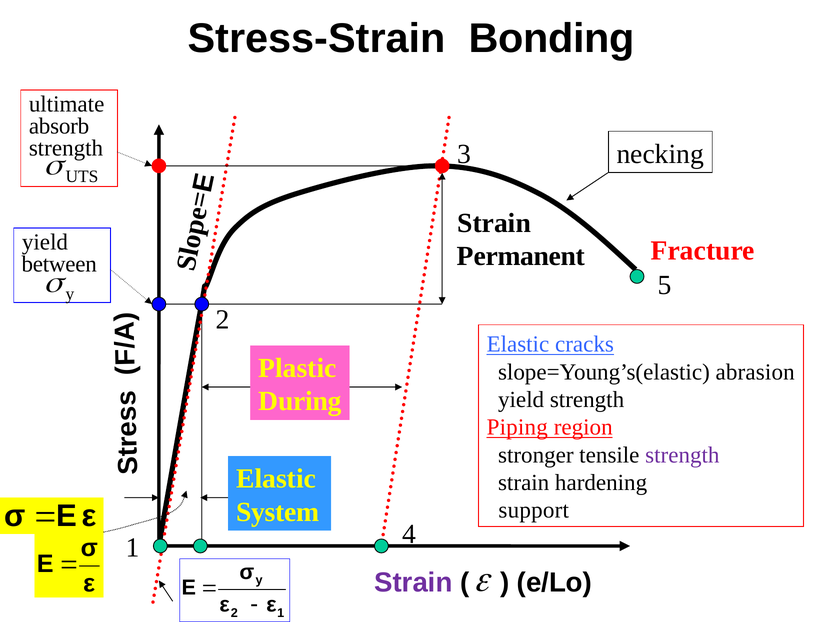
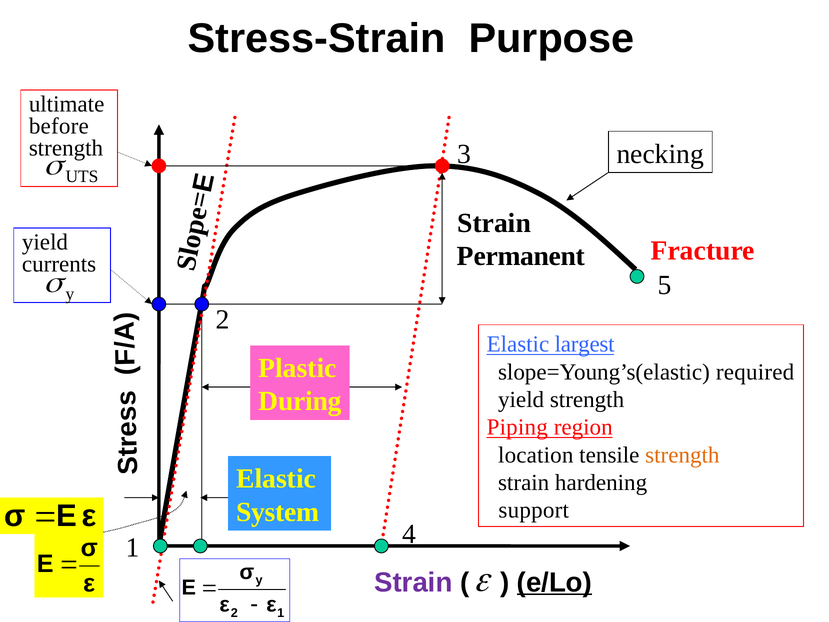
Bonding: Bonding -> Purpose (551, 39)
absorb: absorb -> before (59, 126)
between: between -> currents (59, 264)
cracks: cracks -> largest (585, 344)
abrasion: abrasion -> required (755, 372)
stronger: stronger -> location (536, 455)
strength colour: purple -> orange (682, 455)
e/Lo underline: none -> present (554, 582)
